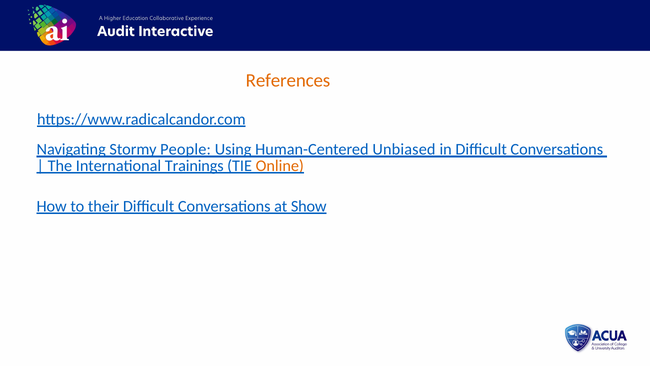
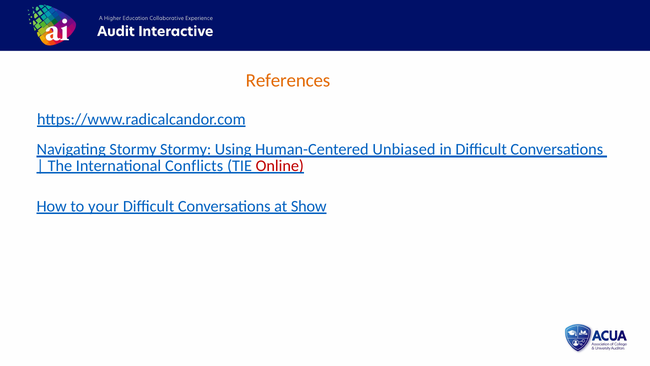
Stormy People: People -> Stormy (186, 149)
Trainings: Trainings -> Conflicts (194, 166)
Online colour: orange -> red (280, 166)
their: their -> your (104, 206)
